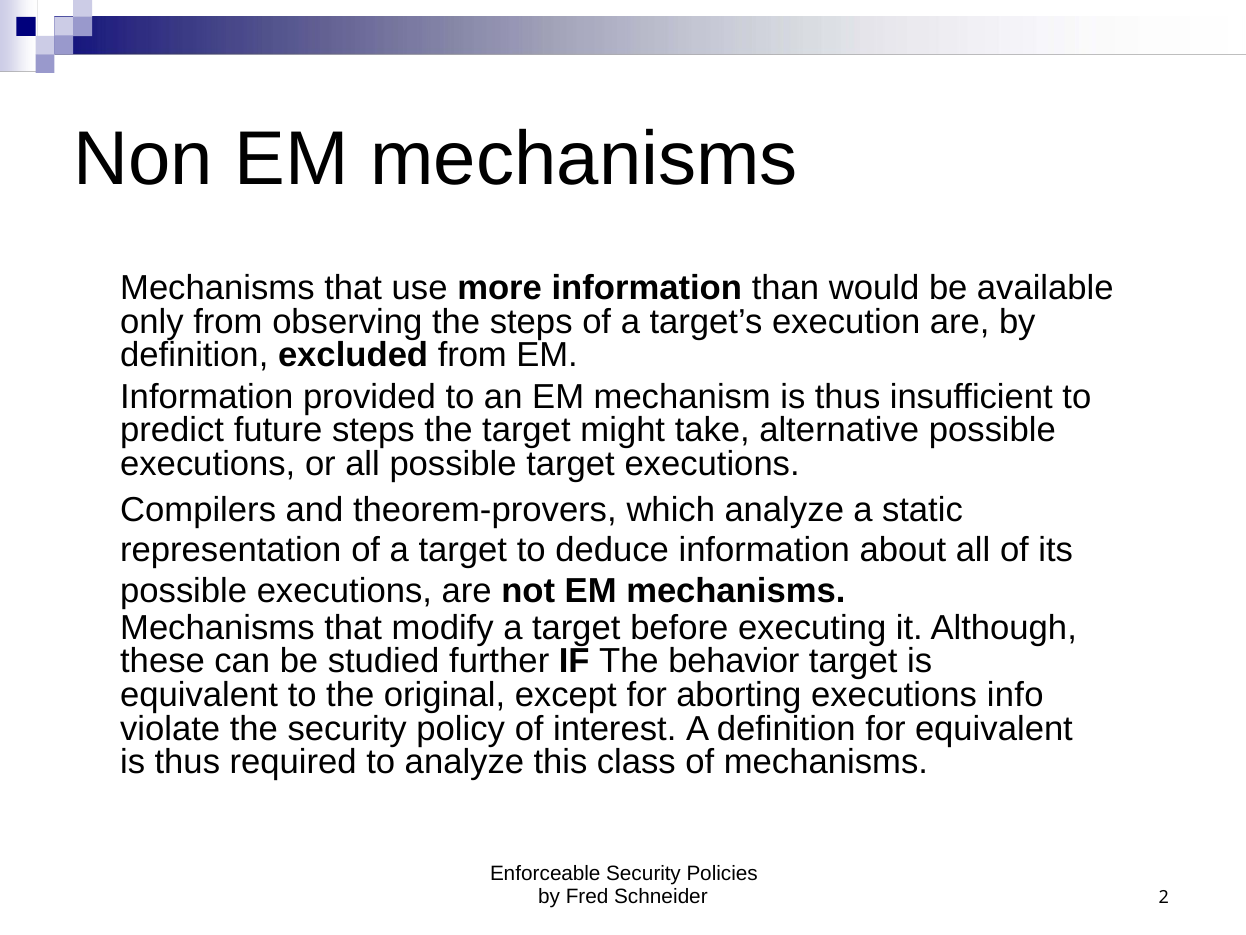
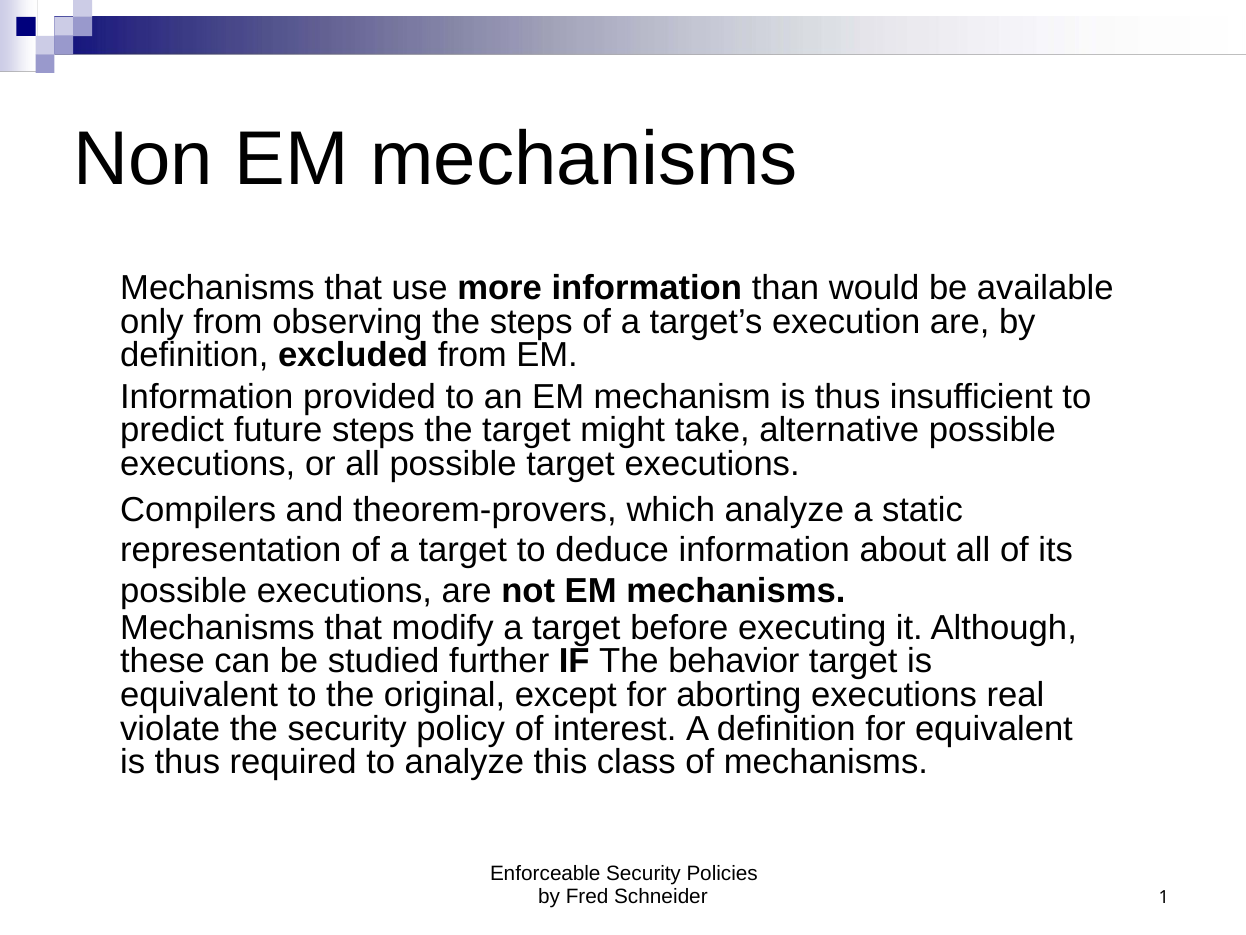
info: info -> real (1015, 695)
2: 2 -> 1 (1164, 897)
